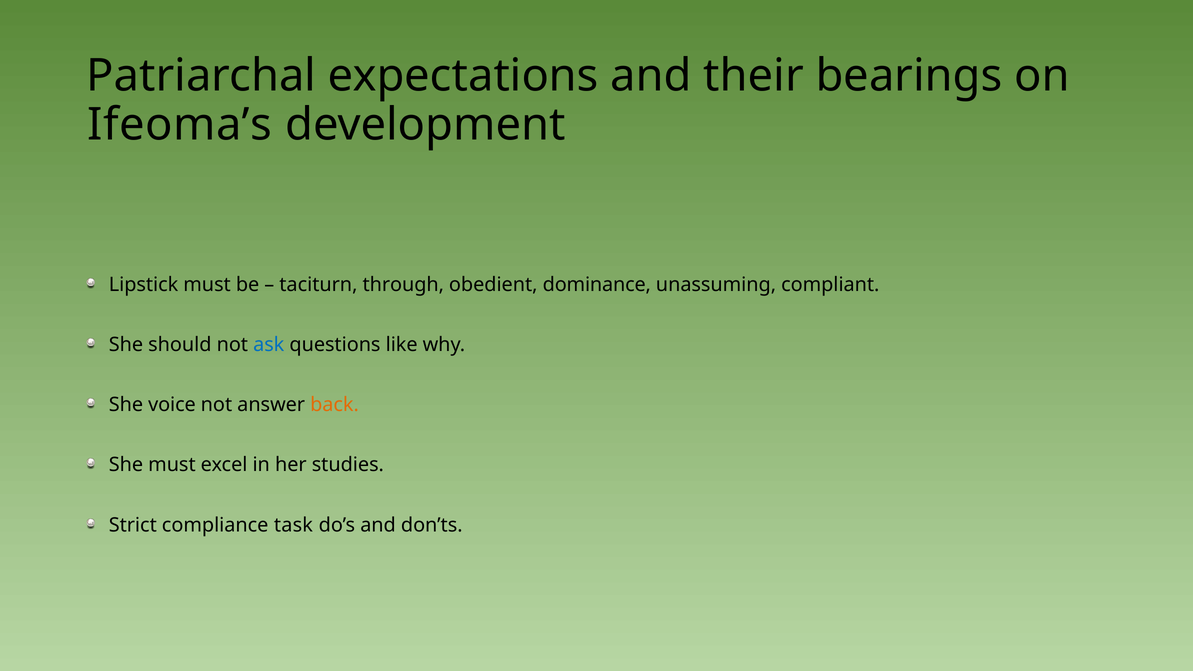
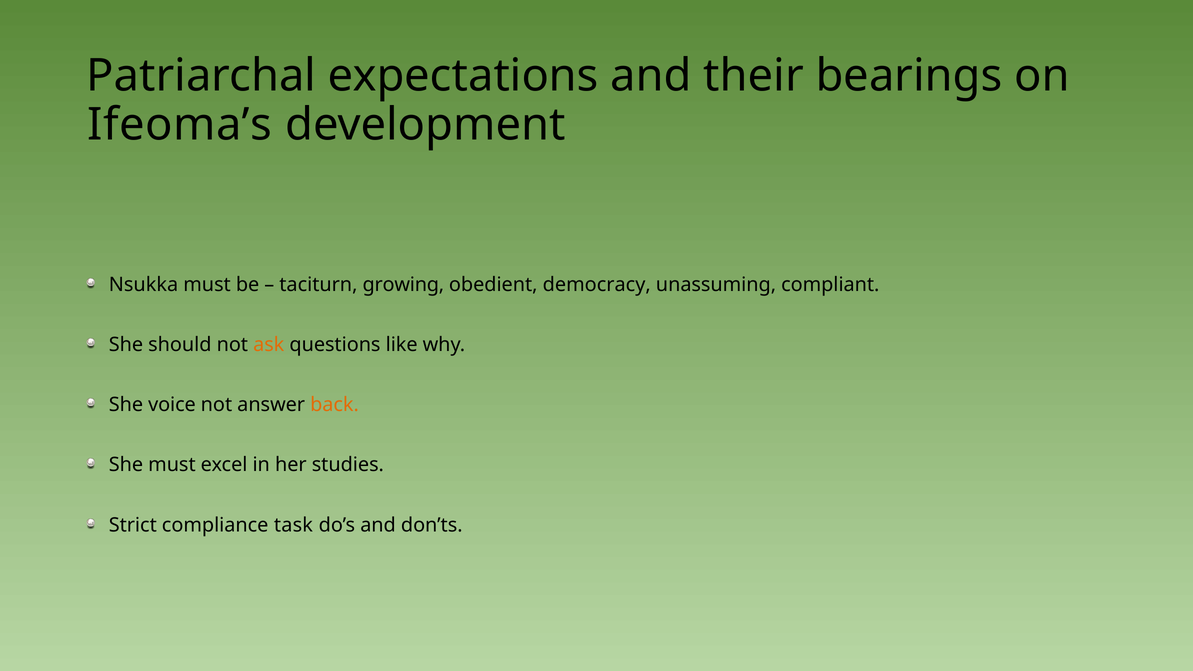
Lipstick: Lipstick -> Nsukka (144, 285)
through: through -> growing (403, 285)
dominance: dominance -> democracy (597, 285)
ask colour: blue -> orange (269, 345)
